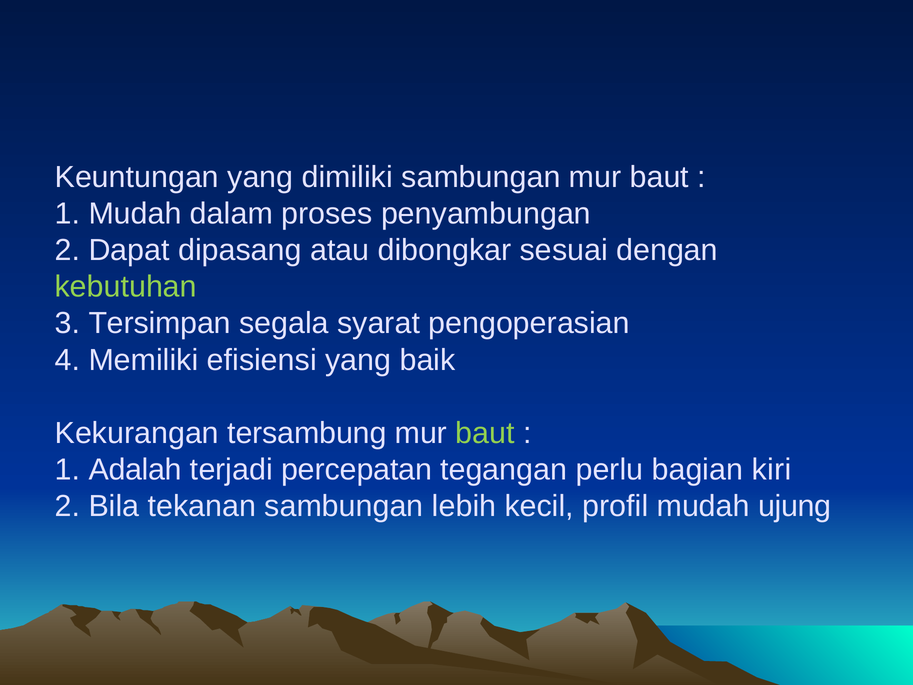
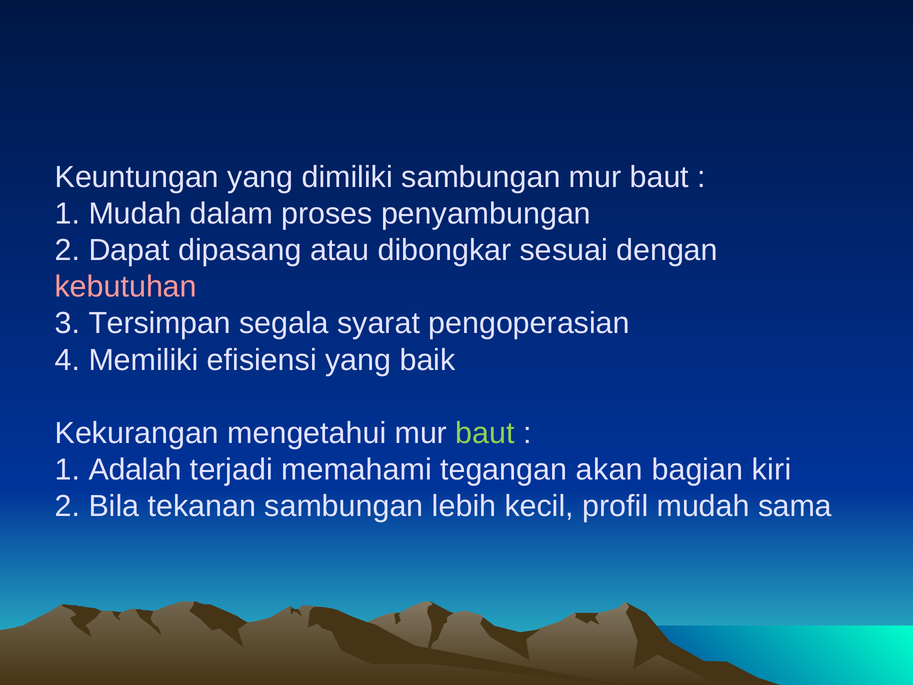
kebutuhan colour: light green -> pink (126, 287)
tersambung: tersambung -> mengetahui (307, 433)
percepatan: percepatan -> memahami (357, 469)
perlu: perlu -> akan (609, 469)
ujung: ujung -> sama (795, 506)
